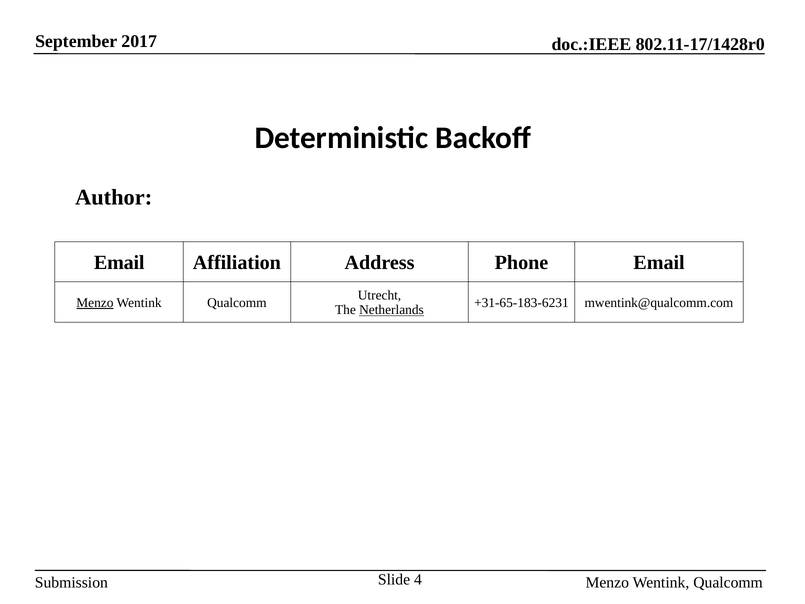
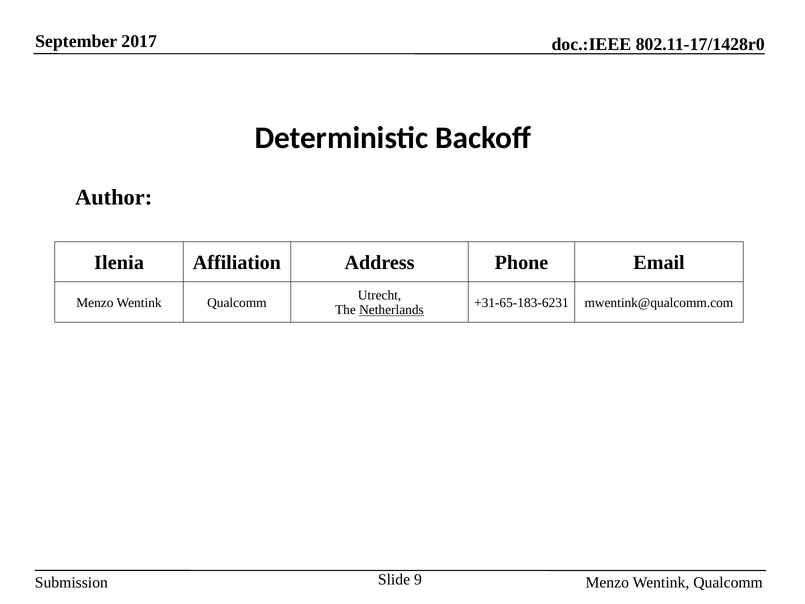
Email: Email -> Ilenia (119, 262)
Menzo underline: present -> none (95, 302)
4: 4 -> 9 (418, 579)
